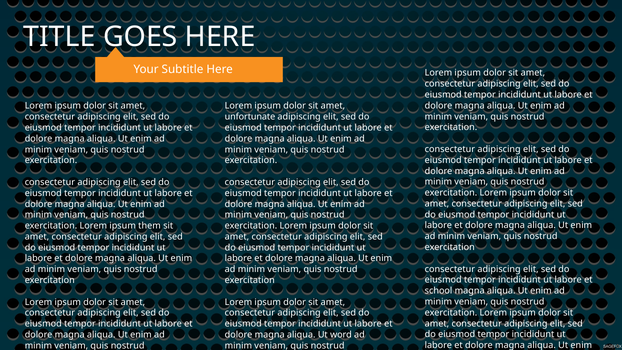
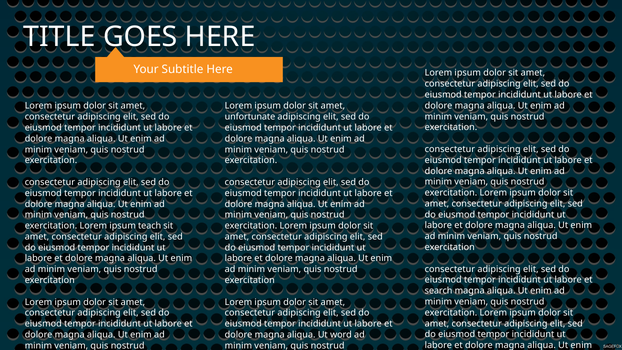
them: them -> teach (150, 226)
school: school -> search (439, 291)
